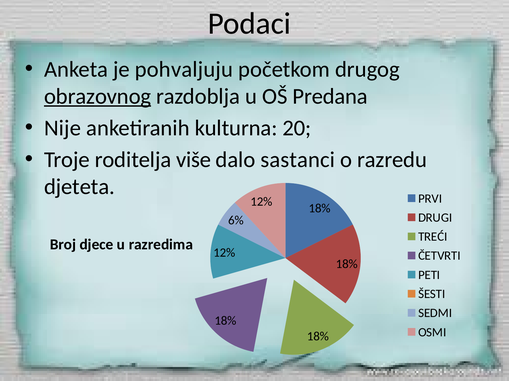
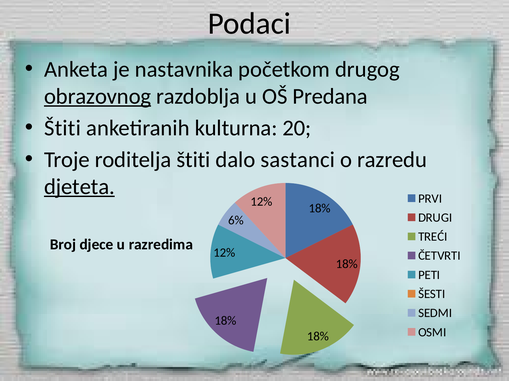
pohvaljuju: pohvaljuju -> nastavnika (184, 69)
Nije: Nije -> Štiti (63, 128)
roditelja više: više -> štiti (193, 160)
djeteta underline: none -> present (79, 187)
